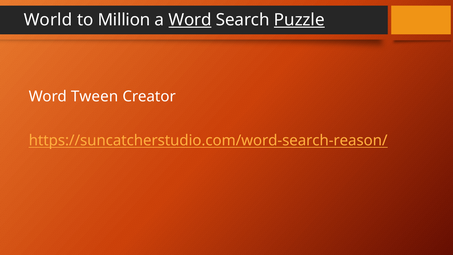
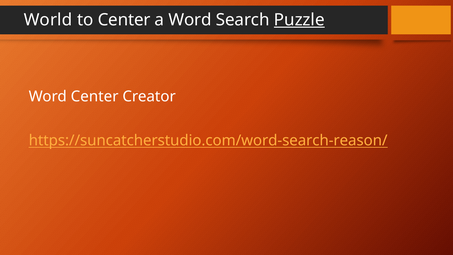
to Million: Million -> Center (124, 20)
Word underline: present -> none (190, 20)
Word Tween: Tween -> Center (95, 97)
